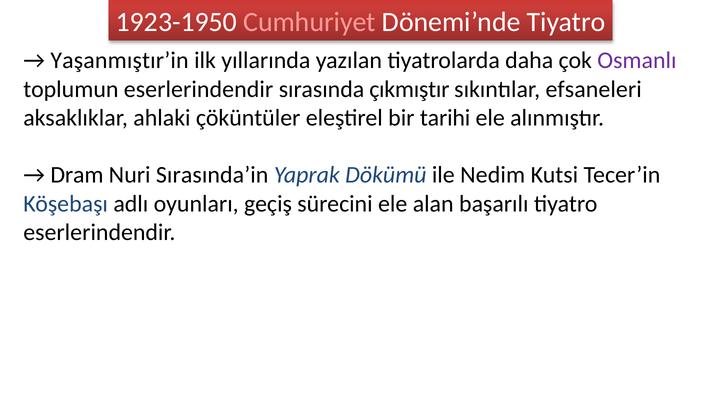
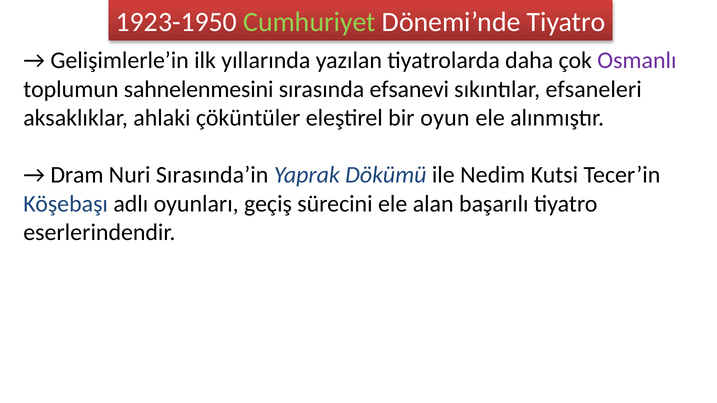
Cumhuriyet colour: pink -> light green (310, 22)
Yaşanmıştır’in: Yaşanmıştır’in -> Gelişimlerle’in (120, 61)
toplumun eserlerindendir: eserlerindendir -> sahnelenmesini (199, 89)
çıkmıştır: çıkmıştır -> efsanevi (409, 89)
tarihi: tarihi -> oyun (445, 118)
